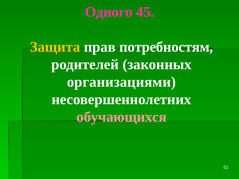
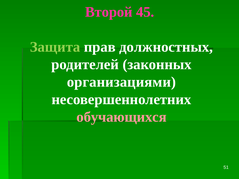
Одного: Одного -> Второй (109, 12)
Защита colour: yellow -> light green (55, 47)
потребностям: потребностям -> должностных (166, 47)
